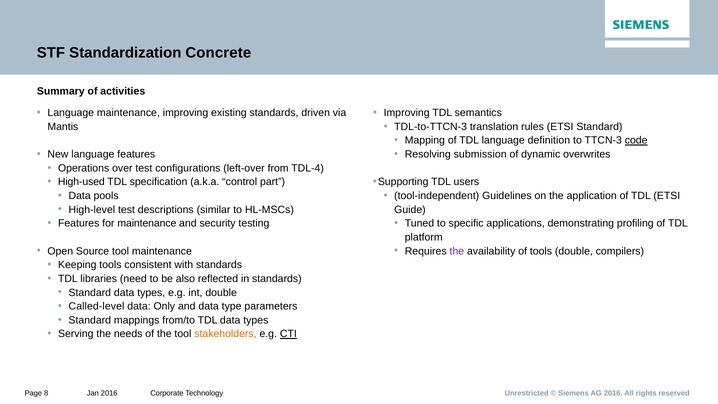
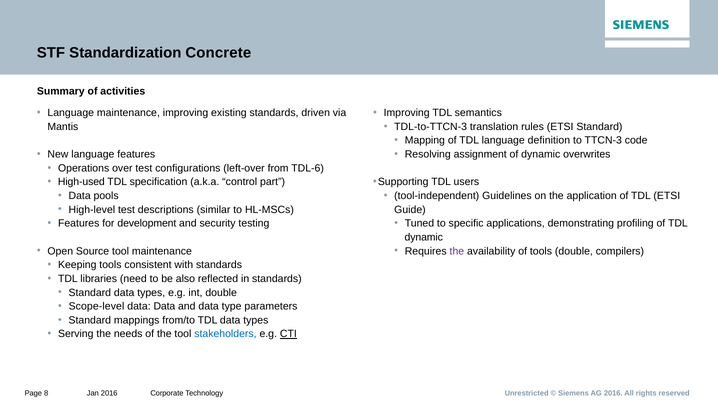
code underline: present -> none (636, 140)
submission: submission -> assignment (480, 154)
TDL-4: TDL-4 -> TDL-6 (308, 168)
for maintenance: maintenance -> development (147, 223)
platform: platform -> dynamic (424, 237)
Called-level: Called-level -> Scope-level (96, 306)
data Only: Only -> Data (164, 306)
stakeholders colour: orange -> blue (225, 334)
